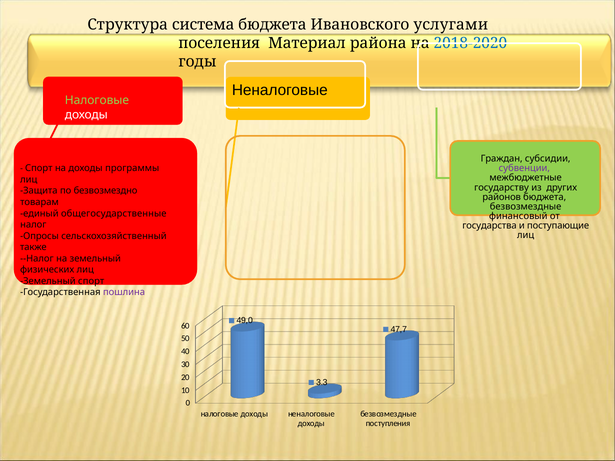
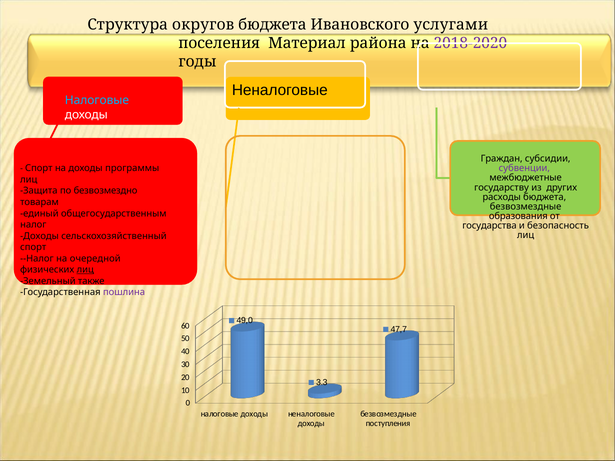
система: система -> округов (203, 25)
2018-2020 colour: blue -> purple (470, 43)
Налоговые colour: light green -> light blue (97, 100)
районов: районов -> расходы (502, 197)
общегосударственные: общегосударственные -> общегосударственным (114, 214)
финансовый: финансовый -> образования (518, 216)
поступающие: поступающие -> безопасность (558, 226)
Опросы: Опросы -> Доходы (39, 236)
также: также -> спорт (33, 247)
на земельный: земельный -> очередной (95, 259)
лиц underline: none -> present (85, 270)
Земельный спорт: спорт -> также (91, 281)
